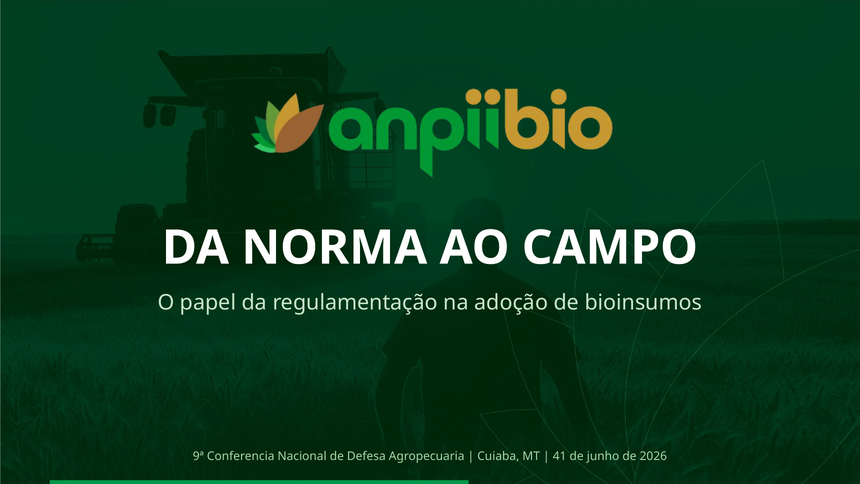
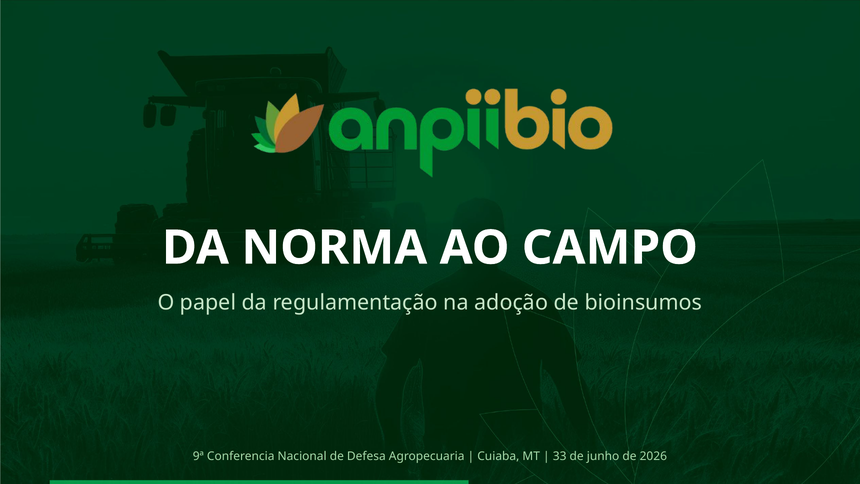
41: 41 -> 33 (560, 456)
